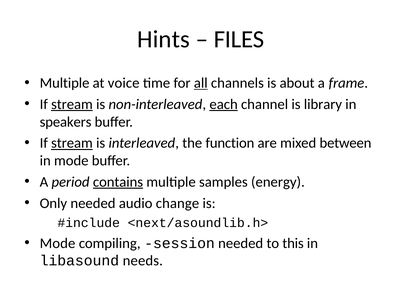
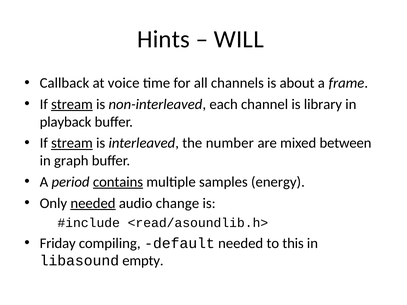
FILES: FILES -> WILL (239, 39)
Multiple: Multiple -> Callback (64, 83)
all underline: present -> none (201, 83)
each underline: present -> none (224, 104)
speakers: speakers -> playback (66, 122)
function: function -> number (230, 143)
in mode: mode -> graph (71, 161)
needed underline: none -> present (93, 203)
<next/asoundlib.h>: <next/asoundlib.h> -> <read/asoundlib.h> (198, 223)
Mode: Mode -> Friday (58, 243)
session: session -> default (180, 243)
needs: needs -> empty (143, 261)
